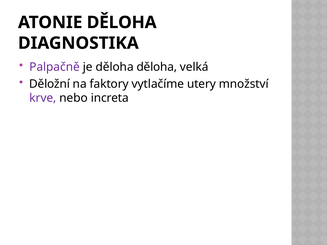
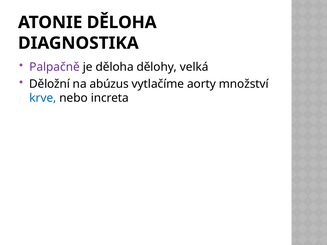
děloha děloha: děloha -> dělohy (157, 67)
faktory: faktory -> abúzus (109, 84)
utery: utery -> aorty (201, 84)
krve colour: purple -> blue (43, 98)
